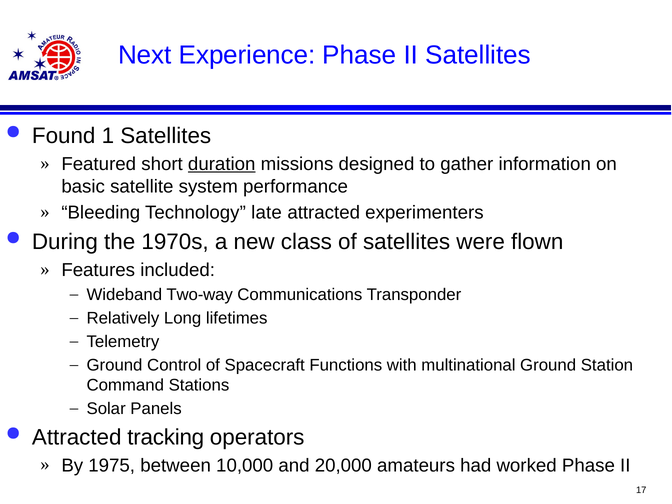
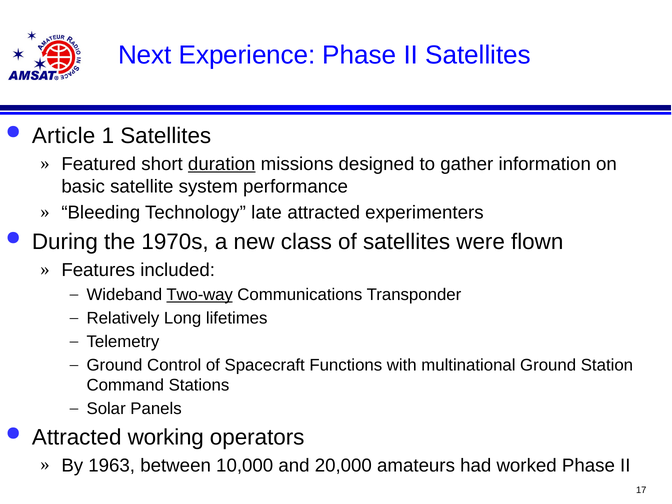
Found: Found -> Article (64, 136)
Two-way underline: none -> present (200, 295)
tracking: tracking -> working (166, 437)
1975: 1975 -> 1963 (112, 465)
